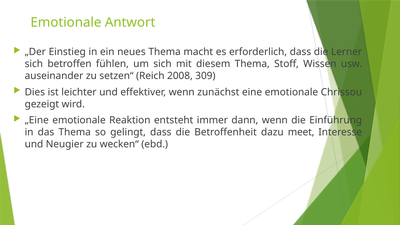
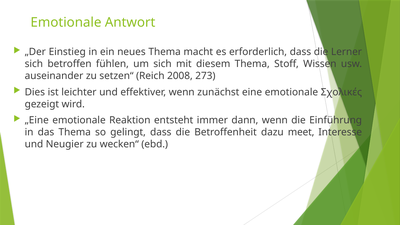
309: 309 -> 273 (205, 76)
Chrissou: Chrissou -> Σχολικές (341, 92)
